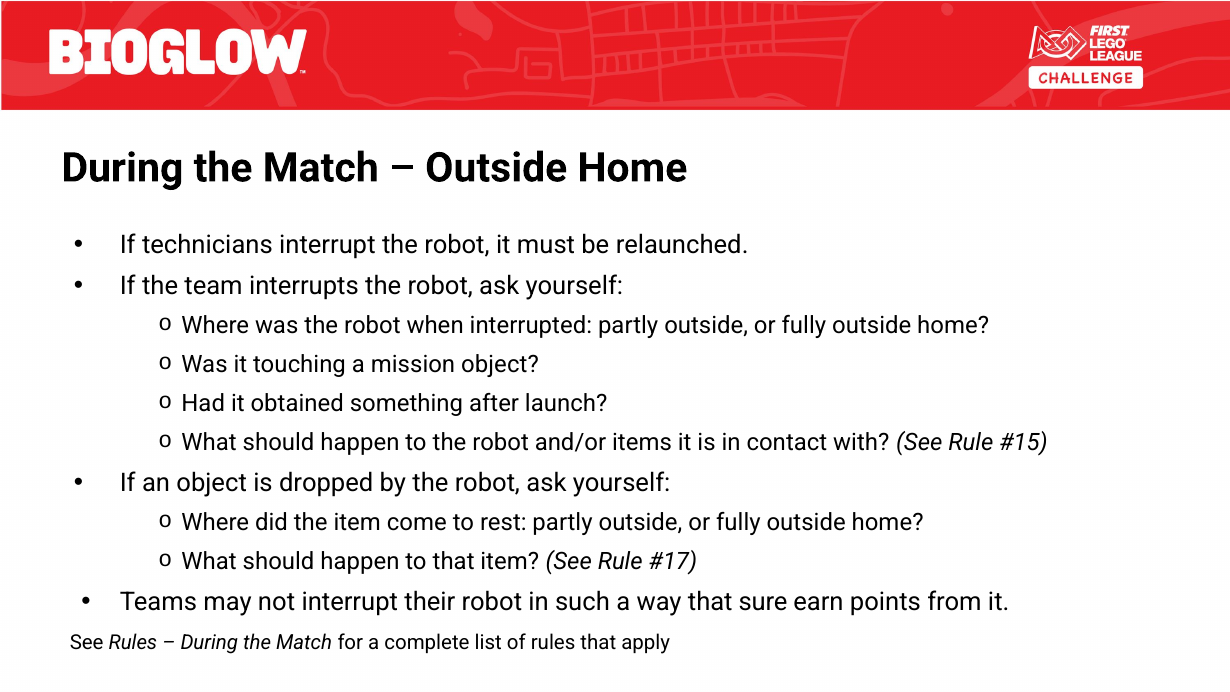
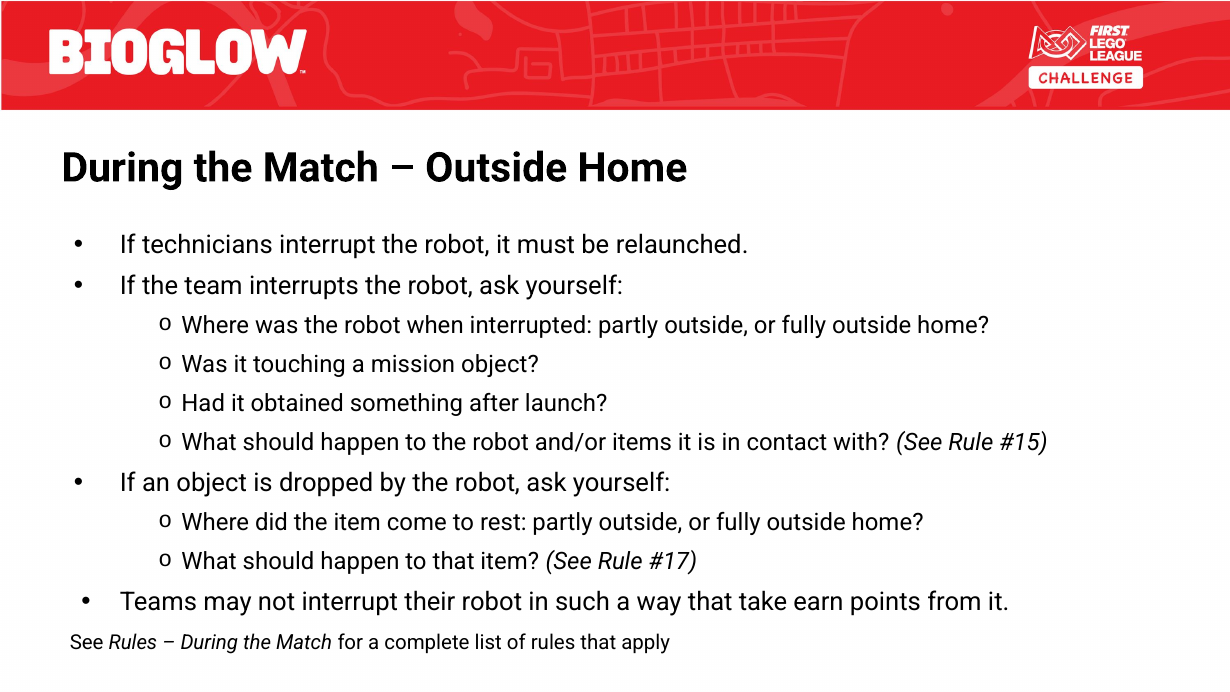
sure: sure -> take (763, 602)
